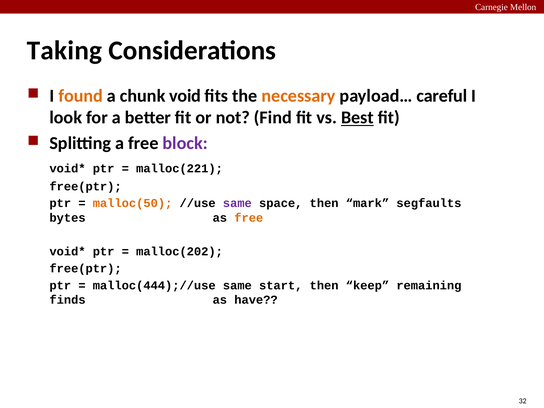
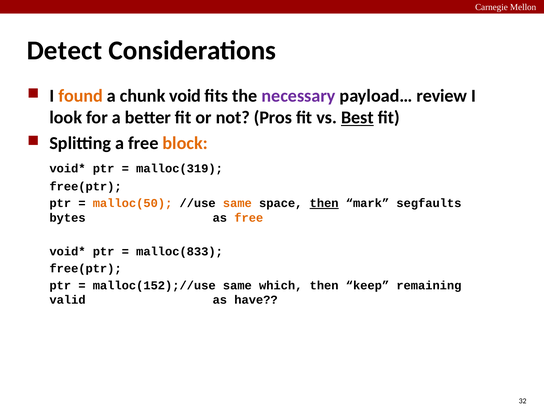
Taking: Taking -> Detect (64, 50)
necessary colour: orange -> purple (299, 96)
careful: careful -> review (442, 96)
Find: Find -> Pros (273, 118)
block colour: purple -> orange (185, 143)
malloc(221: malloc(221 -> malloc(319 (180, 169)
same colour: purple -> orange (237, 203)
then underline: none -> present (324, 203)
malloc(202: malloc(202 -> malloc(833 (180, 252)
malloc(444);//use: malloc(444);//use -> malloc(152);//use (154, 285)
start: start -> which (281, 285)
finds: finds -> valid (68, 300)
